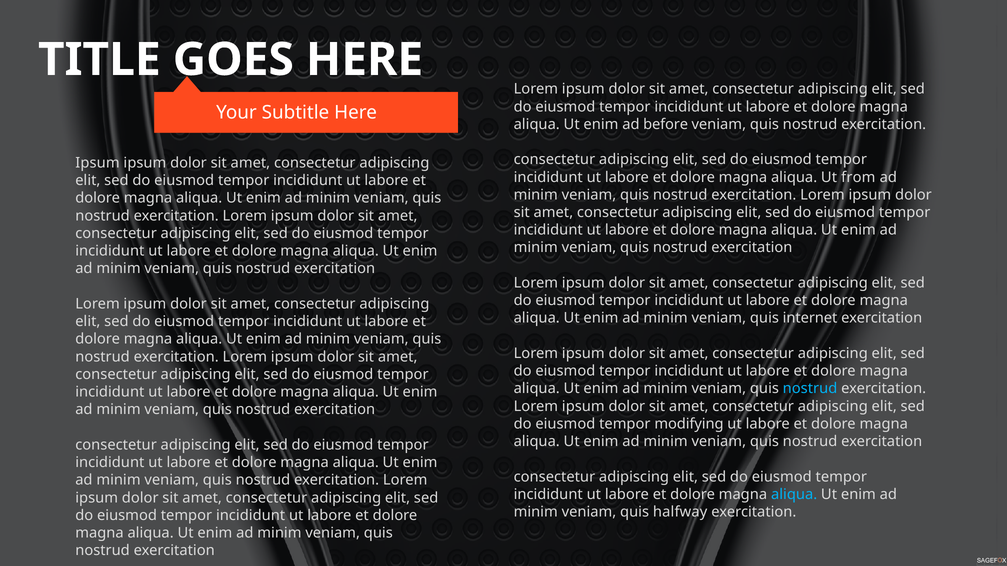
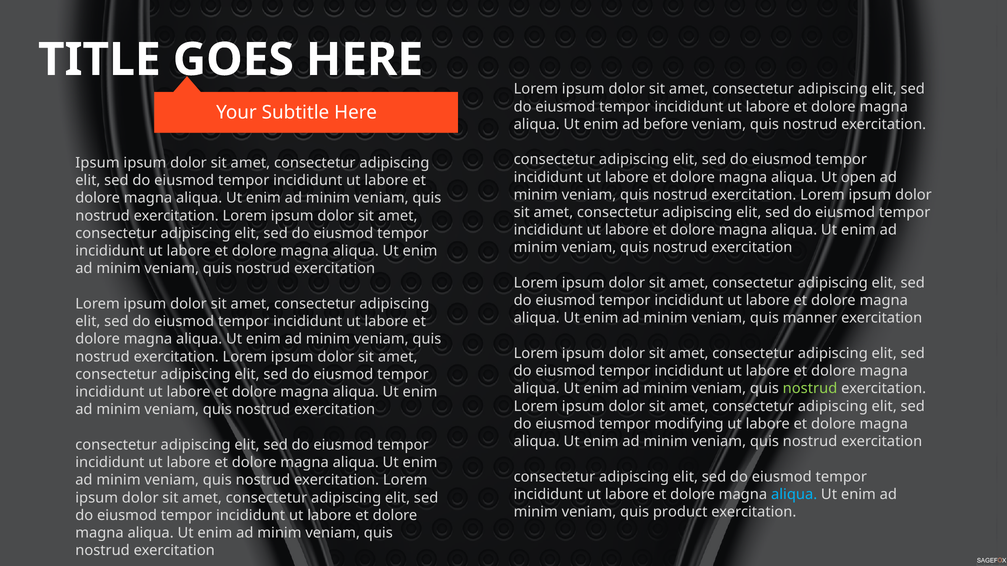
from: from -> open (858, 177)
internet: internet -> manner (810, 318)
nostrud colour: light blue -> light green (810, 389)
halfway: halfway -> product (680, 512)
